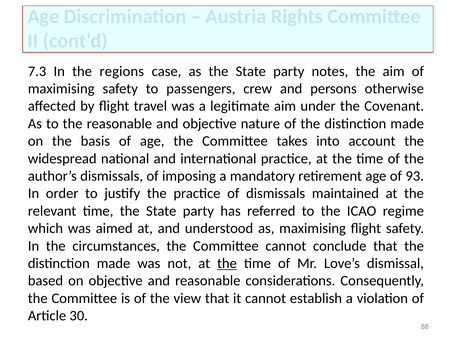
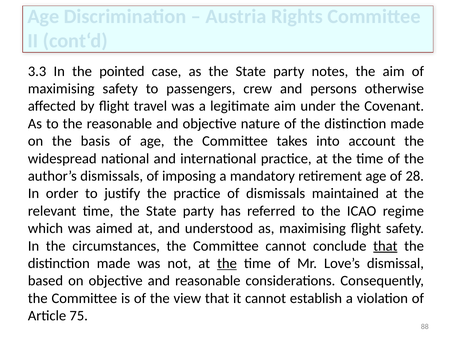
7.3: 7.3 -> 3.3 (37, 71)
regions: regions -> pointed (122, 71)
93: 93 -> 28 (415, 176)
that underline: none -> present (385, 246)
30: 30 -> 75 (79, 316)
